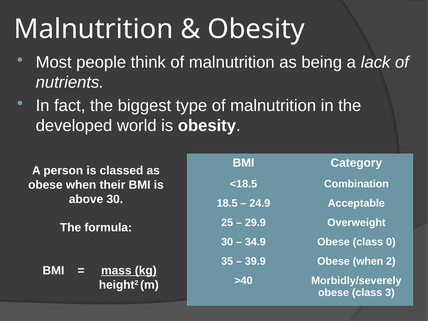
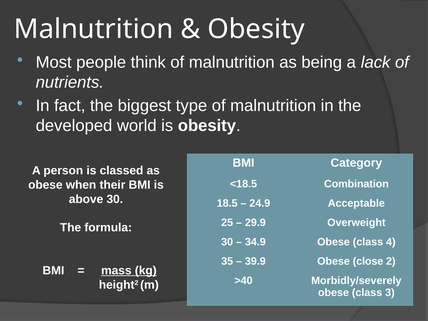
0: 0 -> 4 (391, 242)
39.9 Obese when: when -> close (368, 261)
